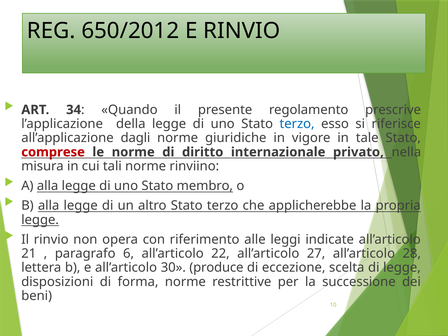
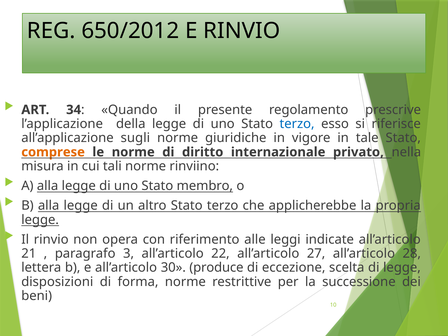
dagli: dagli -> sugli (135, 138)
comprese colour: red -> orange (53, 152)
6: 6 -> 3 (129, 254)
